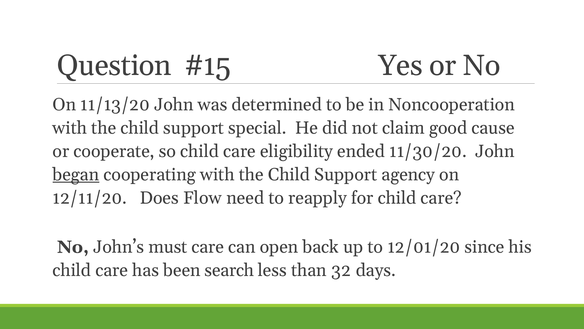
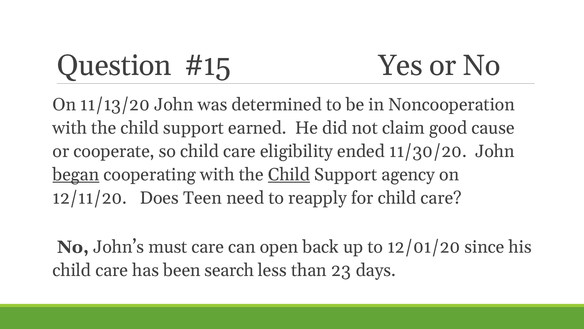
special: special -> earned (257, 128)
Child underline: none -> present (289, 174)
Flow: Flow -> Teen (203, 198)
32: 32 -> 23 (341, 270)
